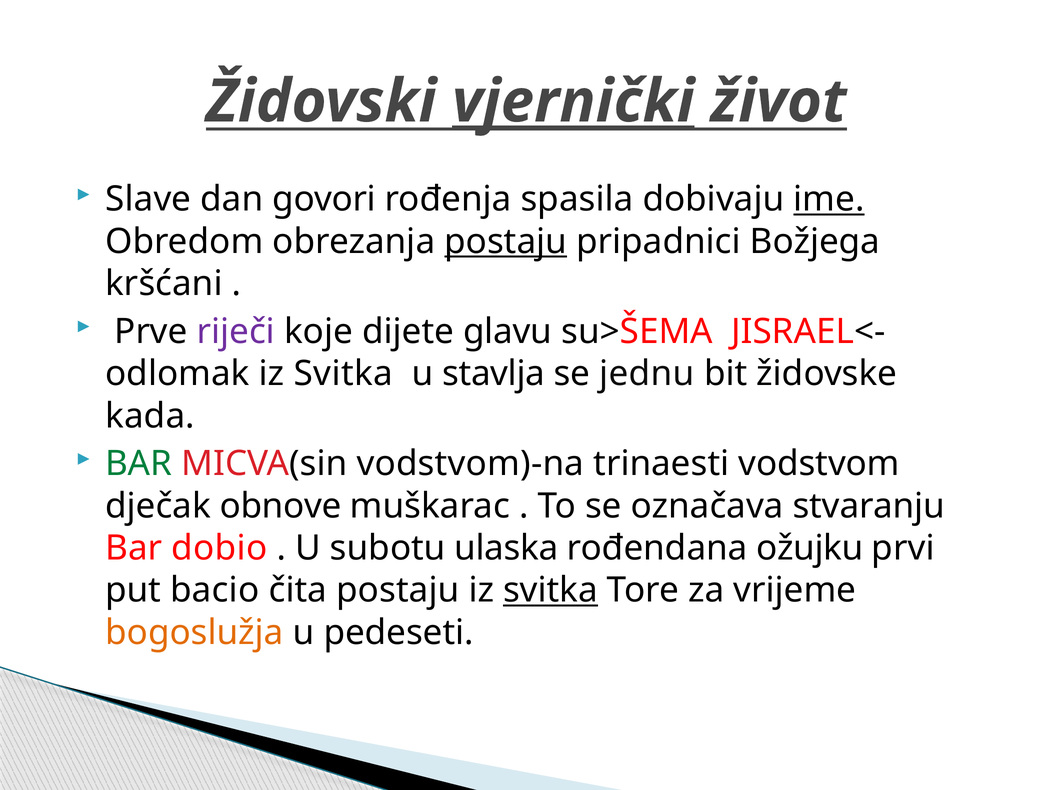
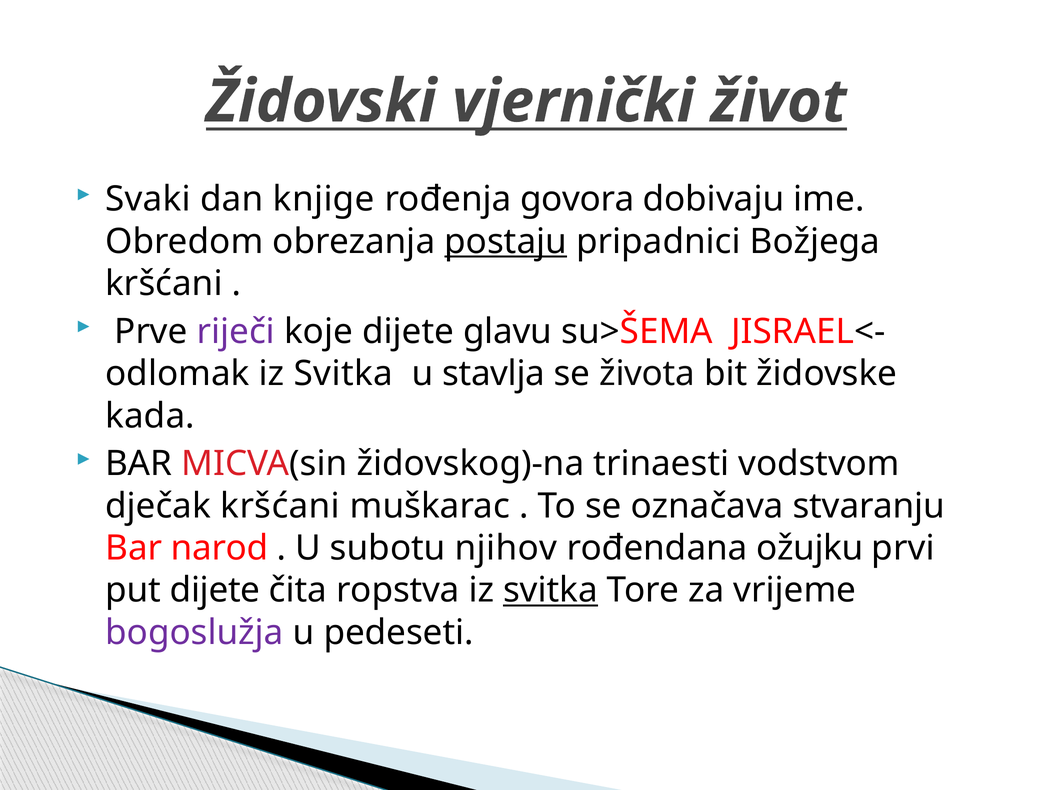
vjernički underline: present -> none (573, 102)
Slave: Slave -> Svaki (148, 199)
govori: govori -> knjige (324, 199)
spasila: spasila -> govora (577, 199)
ime underline: present -> none (829, 199)
jednu: jednu -> života (647, 374)
BAR colour: green -> black (139, 464)
vodstvom)-na: vodstvom)-na -> židovskog)-na (470, 464)
dječak obnove: obnove -> kršćani (280, 506)
dobio: dobio -> narod (220, 548)
ulaska: ulaska -> njihov (506, 548)
put bacio: bacio -> dijete (215, 590)
čita postaju: postaju -> ropstva (398, 590)
bogoslužja colour: orange -> purple (194, 632)
